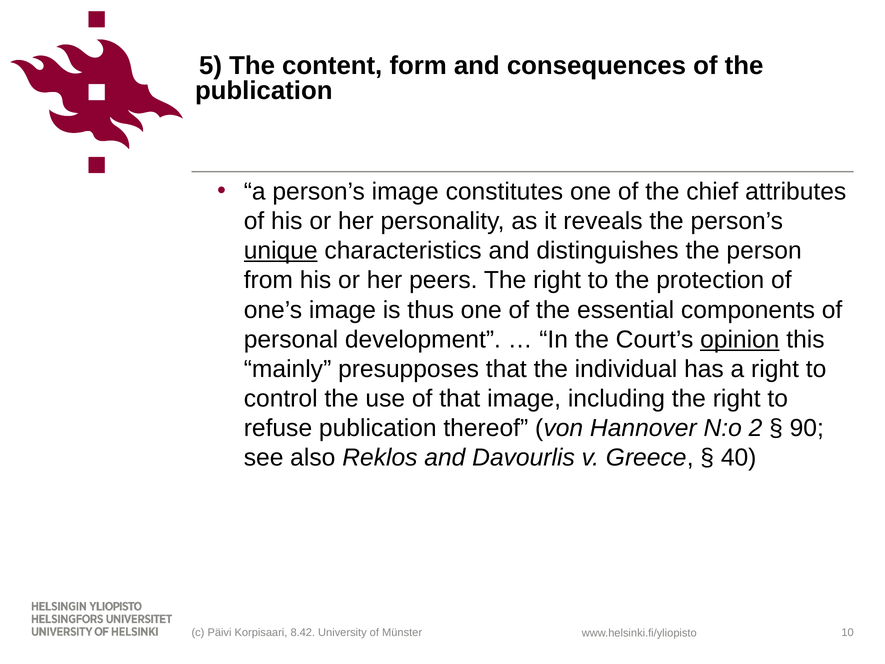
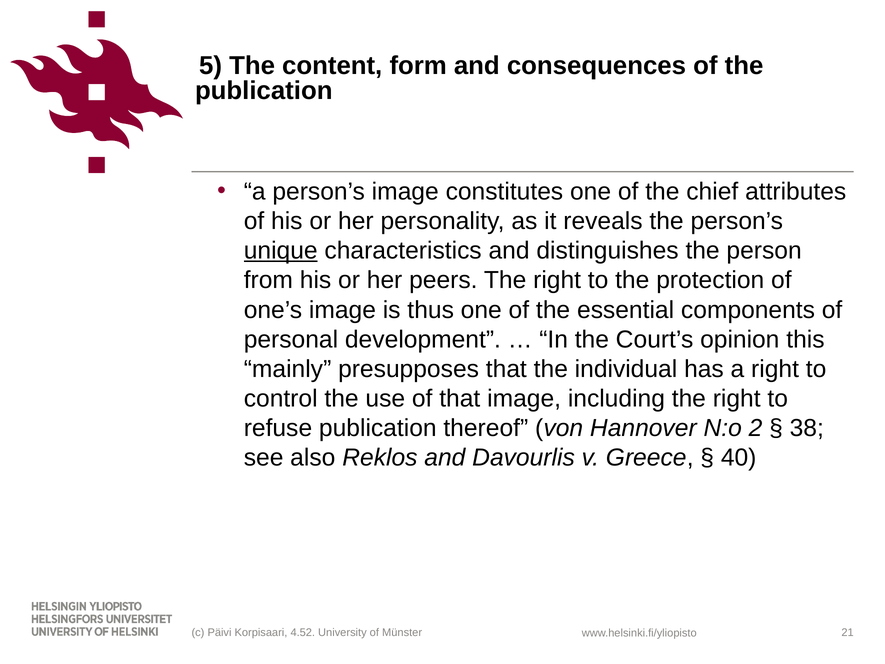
opinion underline: present -> none (740, 339)
90: 90 -> 38 (807, 428)
8.42: 8.42 -> 4.52 (303, 633)
10: 10 -> 21 (848, 633)
